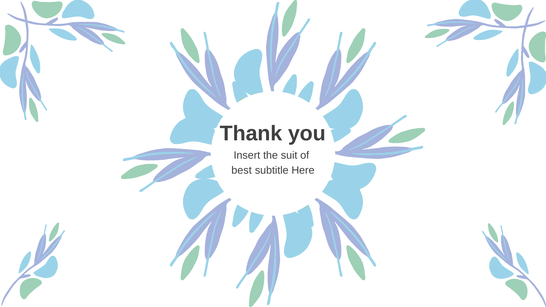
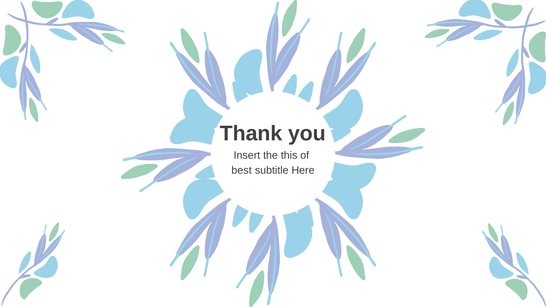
suit: suit -> this (289, 155)
